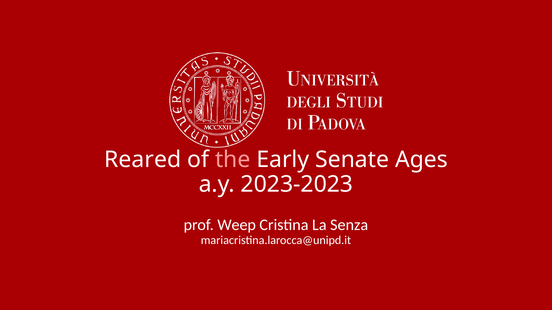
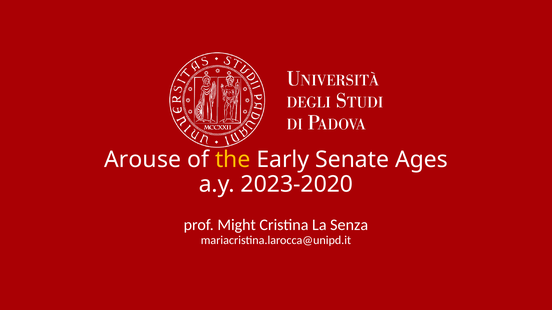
Reared: Reared -> Arouse (143, 160)
the colour: pink -> yellow (233, 160)
2023-2023: 2023-2023 -> 2023-2020 (297, 185)
Weep: Weep -> Might (237, 225)
